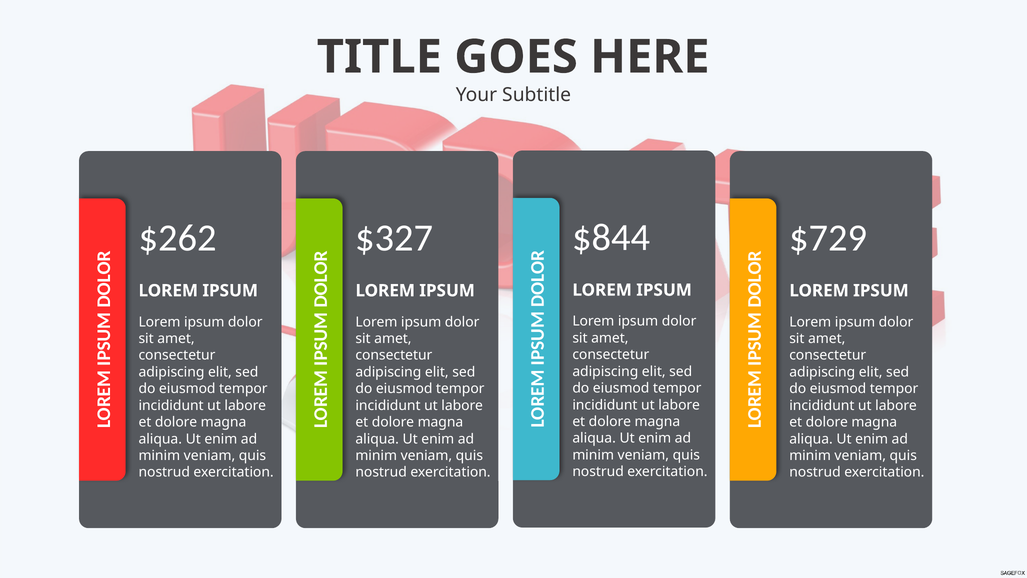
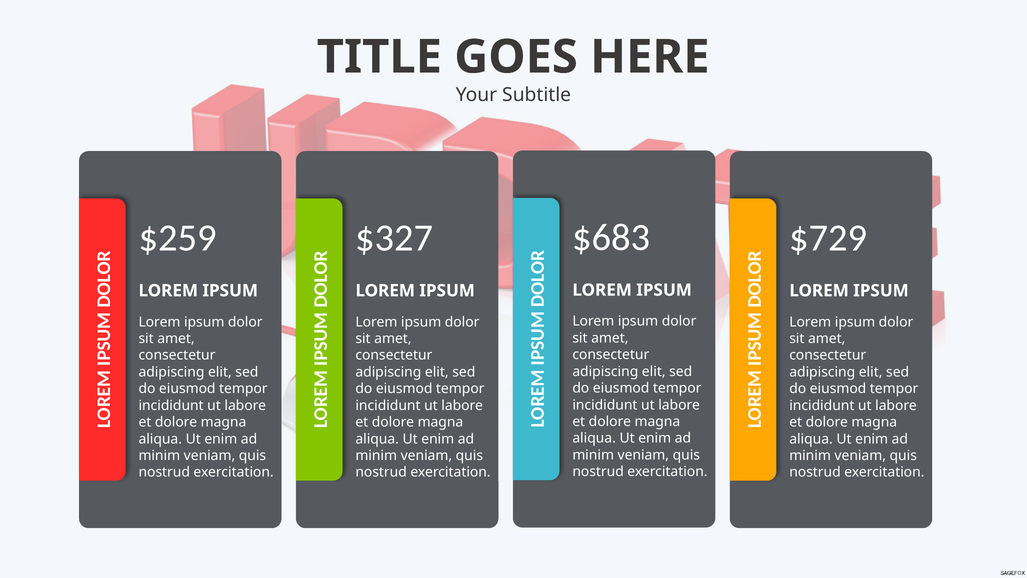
$844: $844 -> $683 (611, 238)
$262: $262 -> $259 (178, 238)
